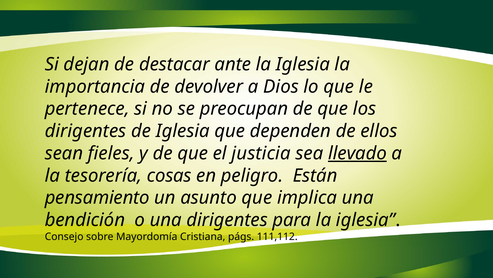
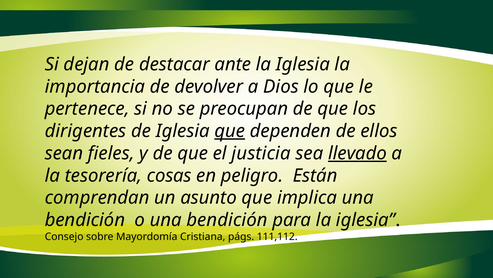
que underline: none -> present (230, 131)
pensamiento: pensamiento -> comprendan (97, 197)
o una dirigentes: dirigentes -> bendición (227, 219)
